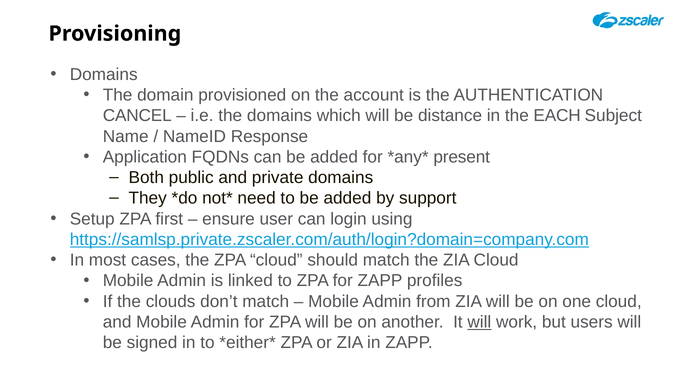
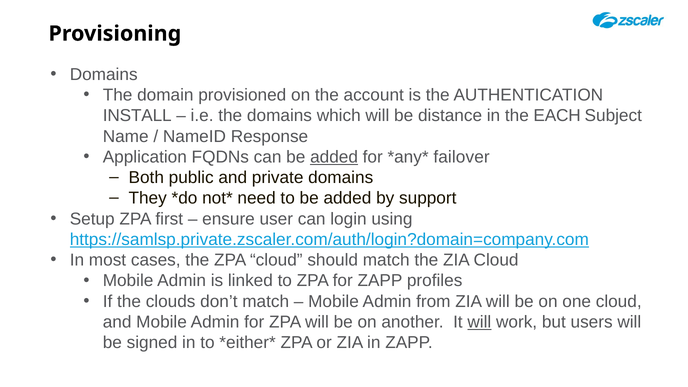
CANCEL: CANCEL -> INSTALL (137, 116)
added underline: none -> present (334, 157)
present: present -> failover (462, 157)
